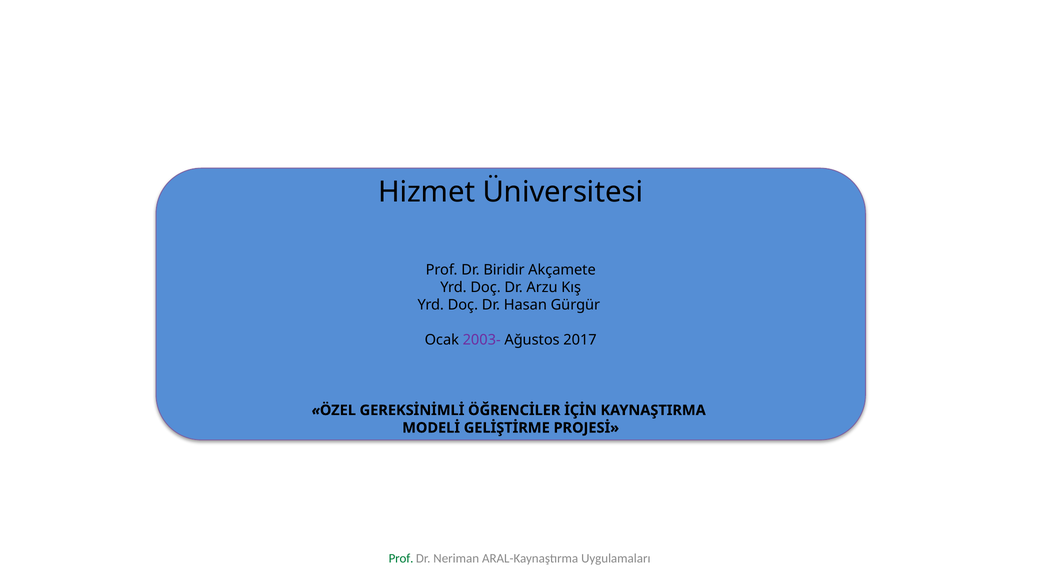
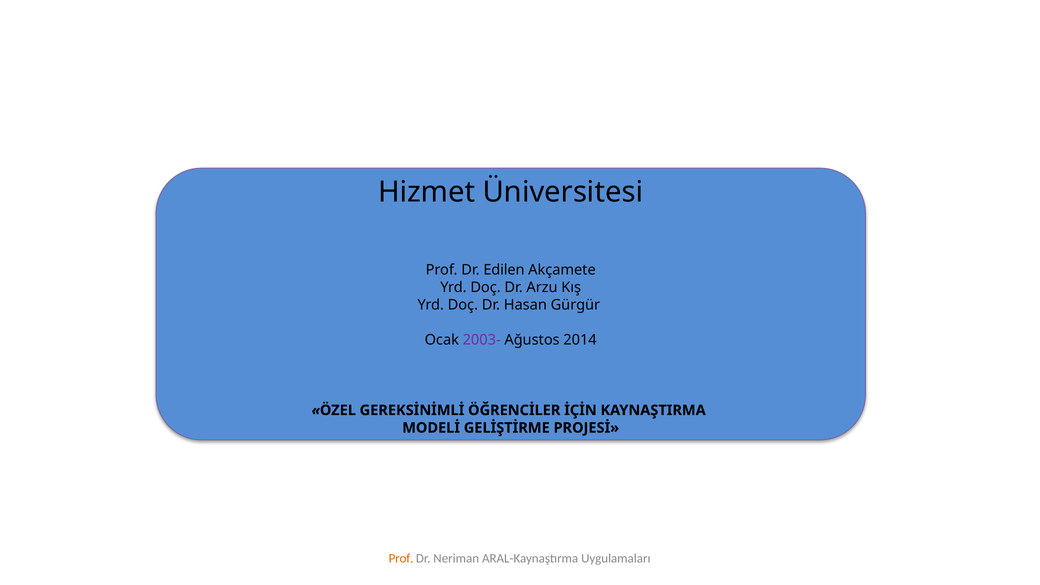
Biridir: Biridir -> Edilen (504, 270)
2017: 2017 -> 2014 (580, 340)
Prof colour: green -> orange (401, 559)
